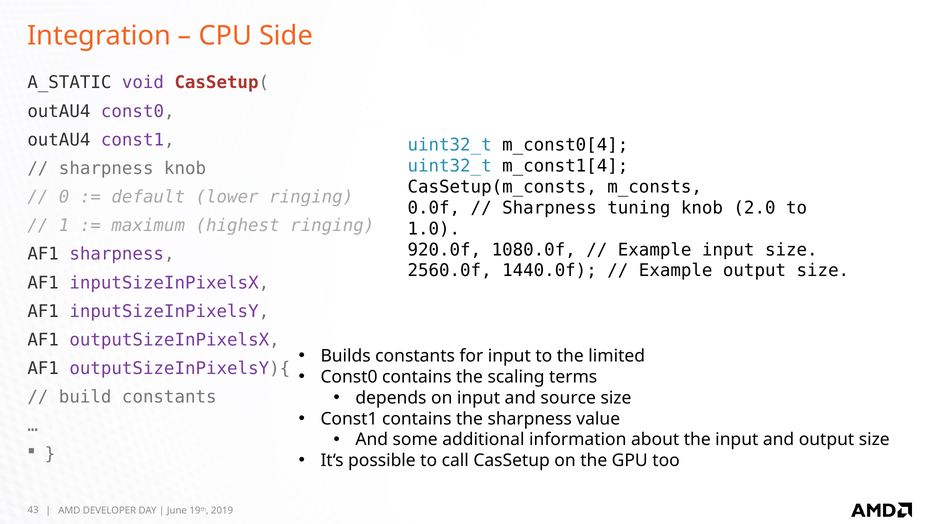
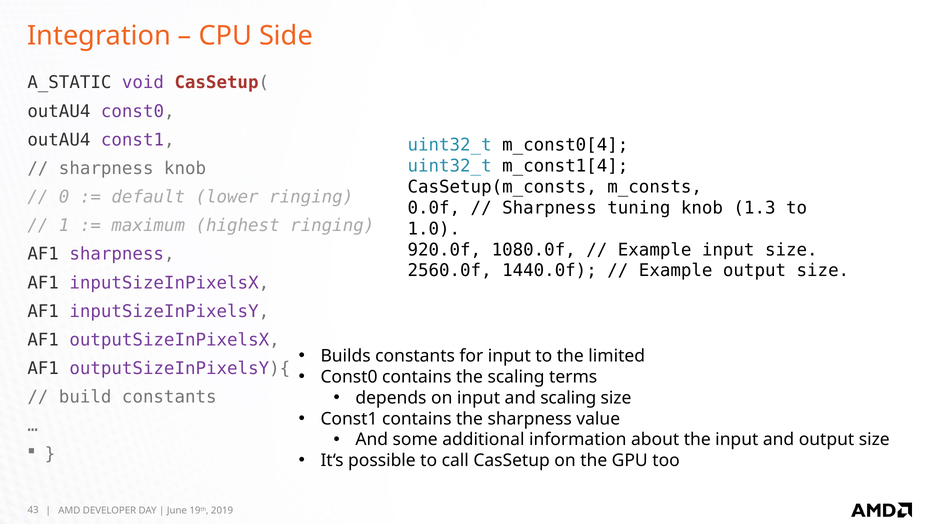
2.0: 2.0 -> 1.3 (755, 208)
and source: source -> scaling (568, 398)
